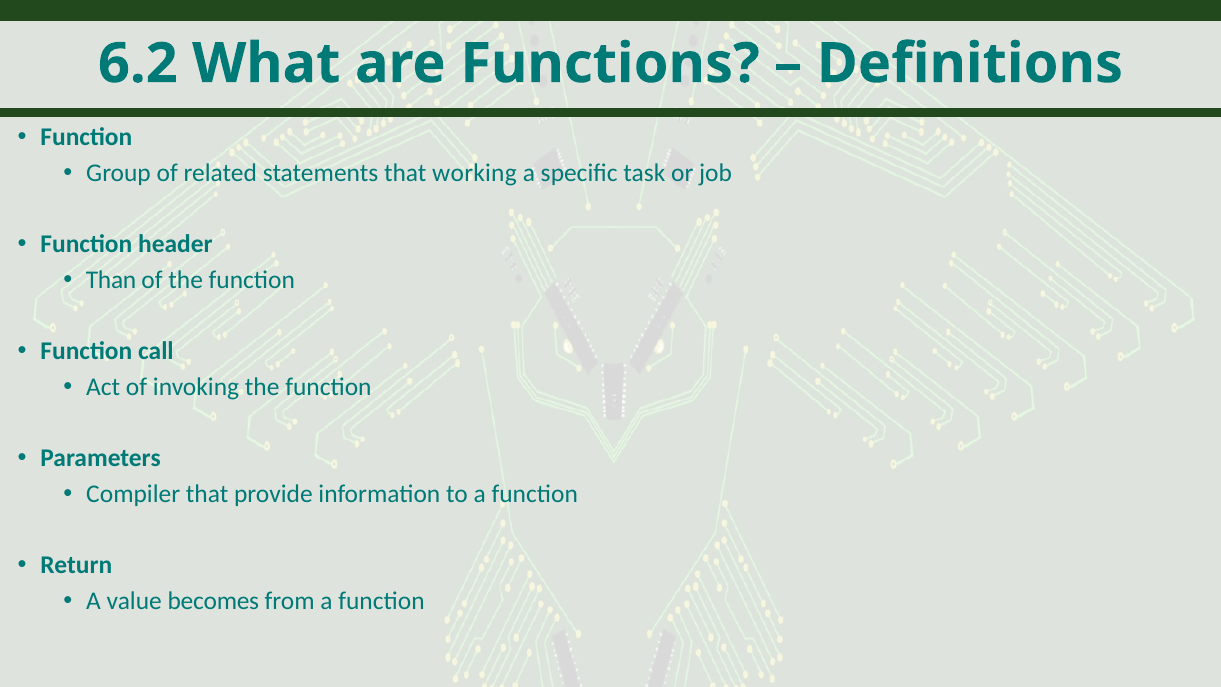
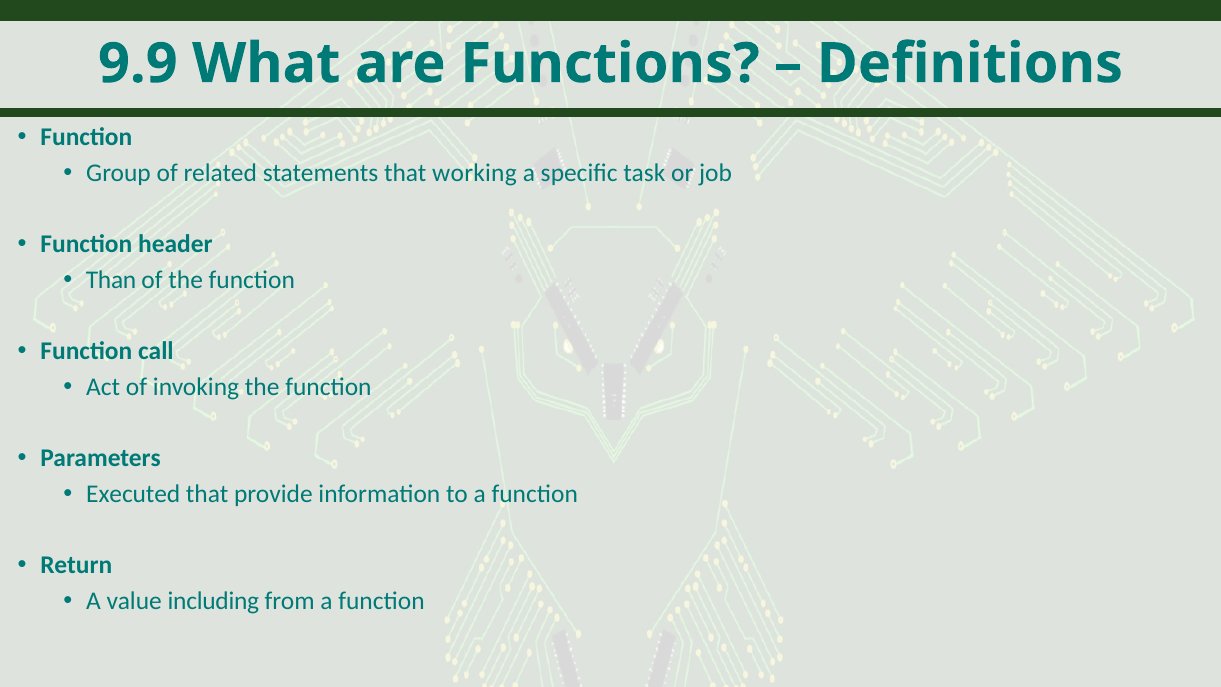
6.2: 6.2 -> 9.9 (138, 64)
Compiler: Compiler -> Executed (133, 494)
becomes: becomes -> including (213, 601)
